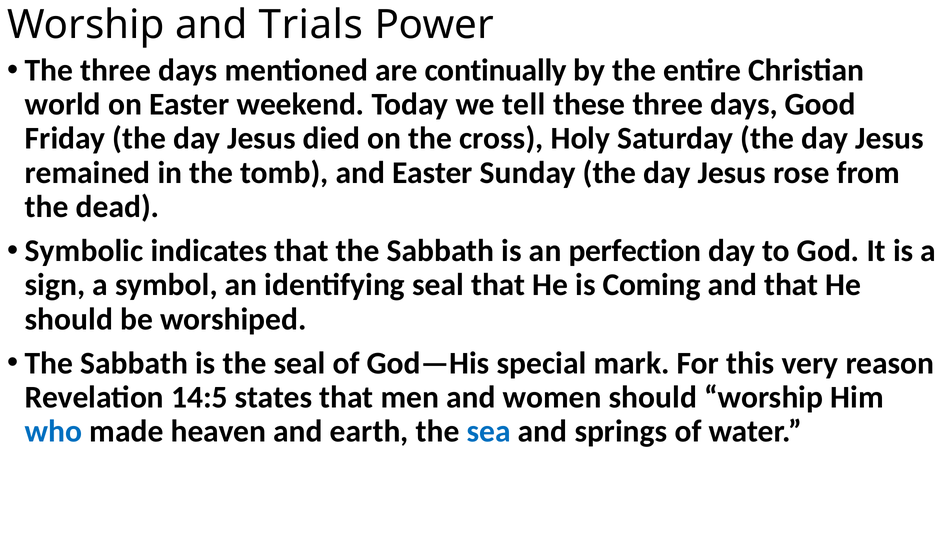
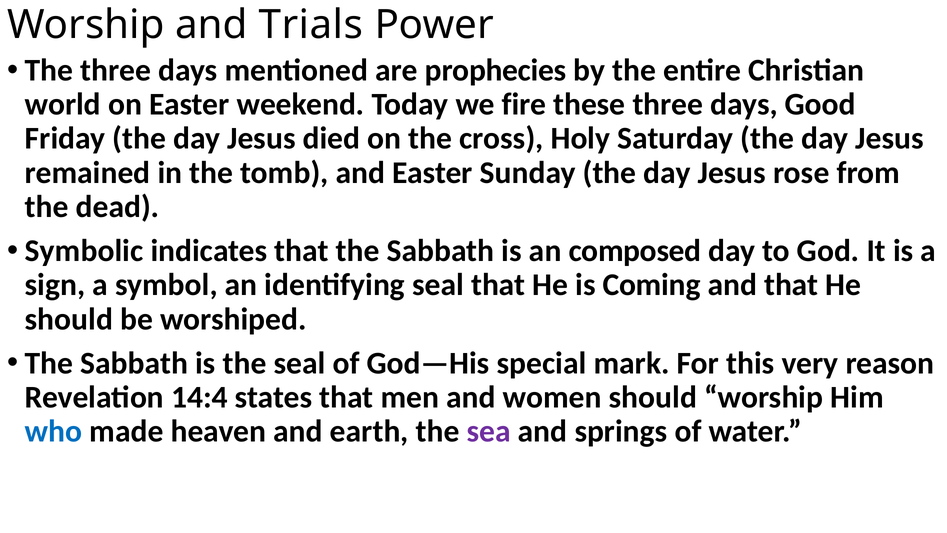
continually: continually -> prophecies (496, 70)
tell: tell -> fire (524, 104)
perfection: perfection -> composed (635, 251)
14:5: 14:5 -> 14:4 (199, 397)
sea colour: blue -> purple (489, 431)
